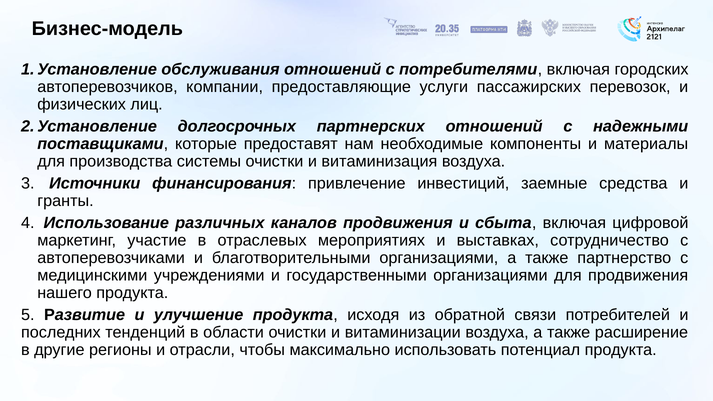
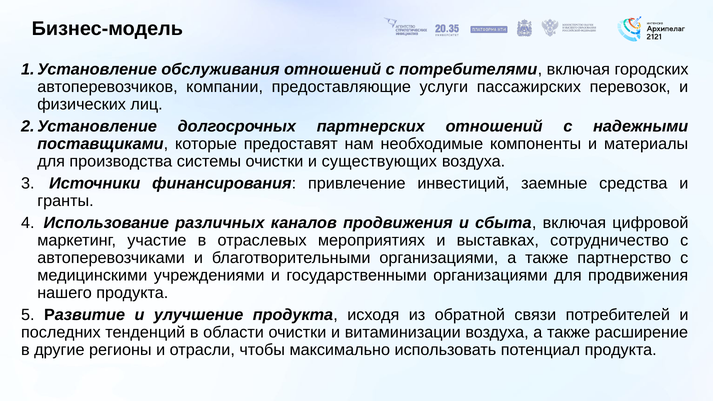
витаминизация: витаминизация -> существующих (379, 162)
